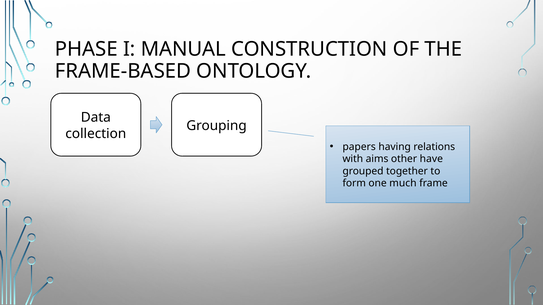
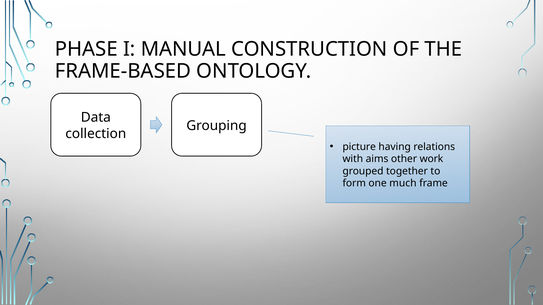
papers: papers -> picture (359, 147)
have: have -> work (431, 159)
